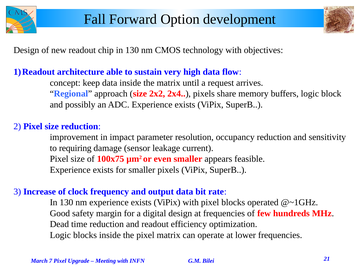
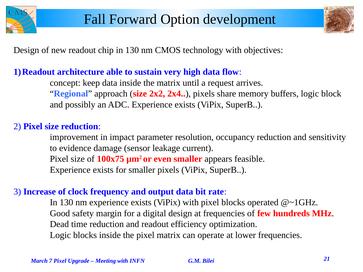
requiring: requiring -> evidence (75, 148)
